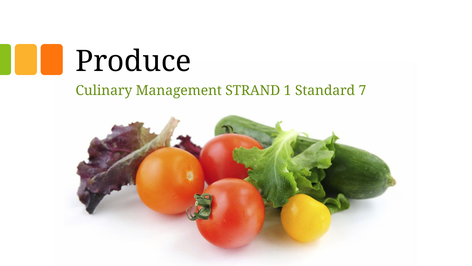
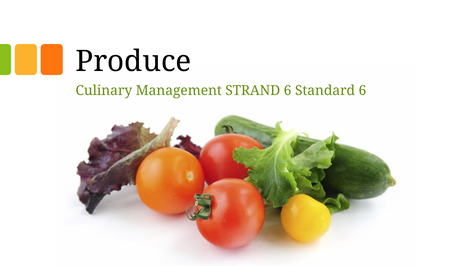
STRAND 1: 1 -> 6 (288, 91)
Standard 7: 7 -> 6 (362, 91)
